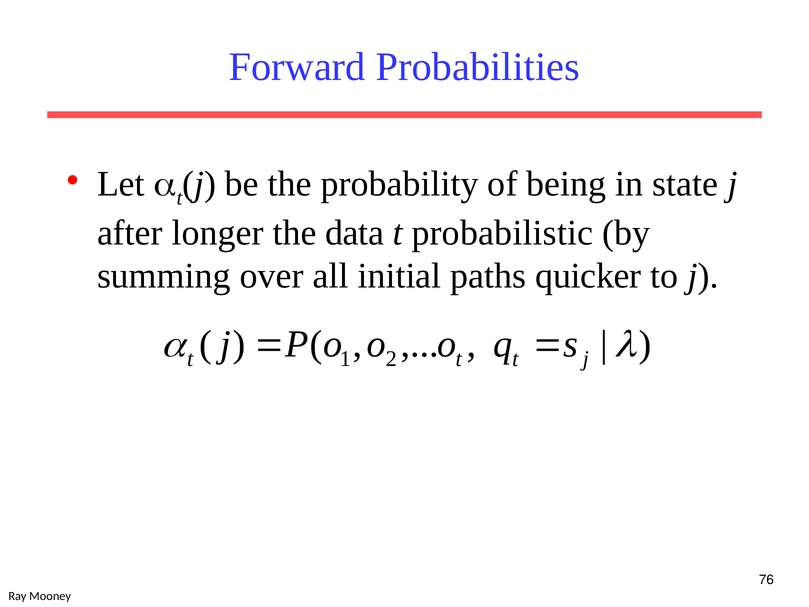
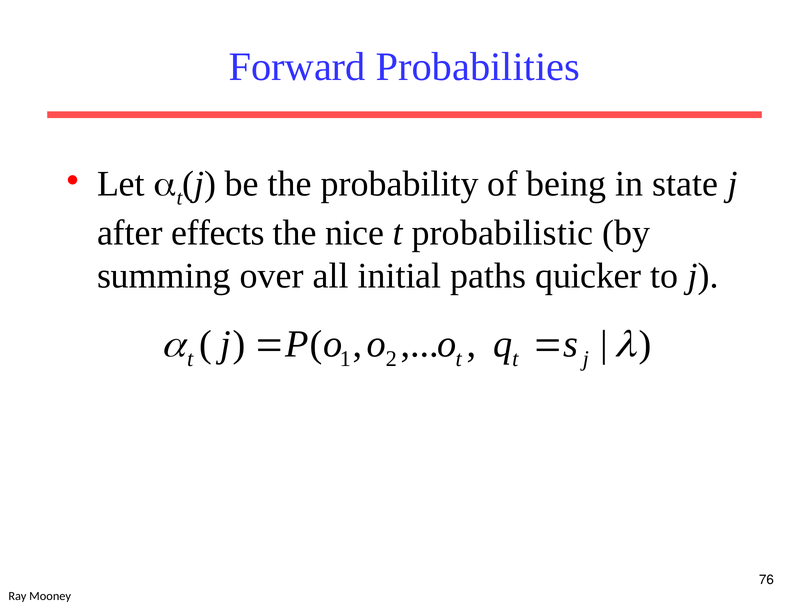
longer: longer -> effects (218, 233)
data: data -> nice (355, 233)
